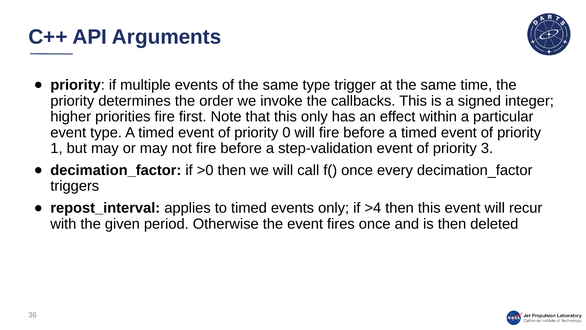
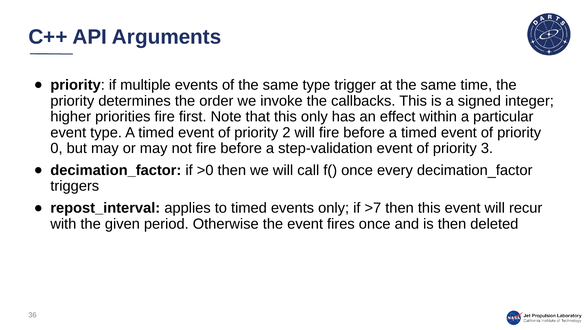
0: 0 -> 2 (286, 132)
1: 1 -> 0 (56, 148)
>4: >4 -> >7 (373, 208)
